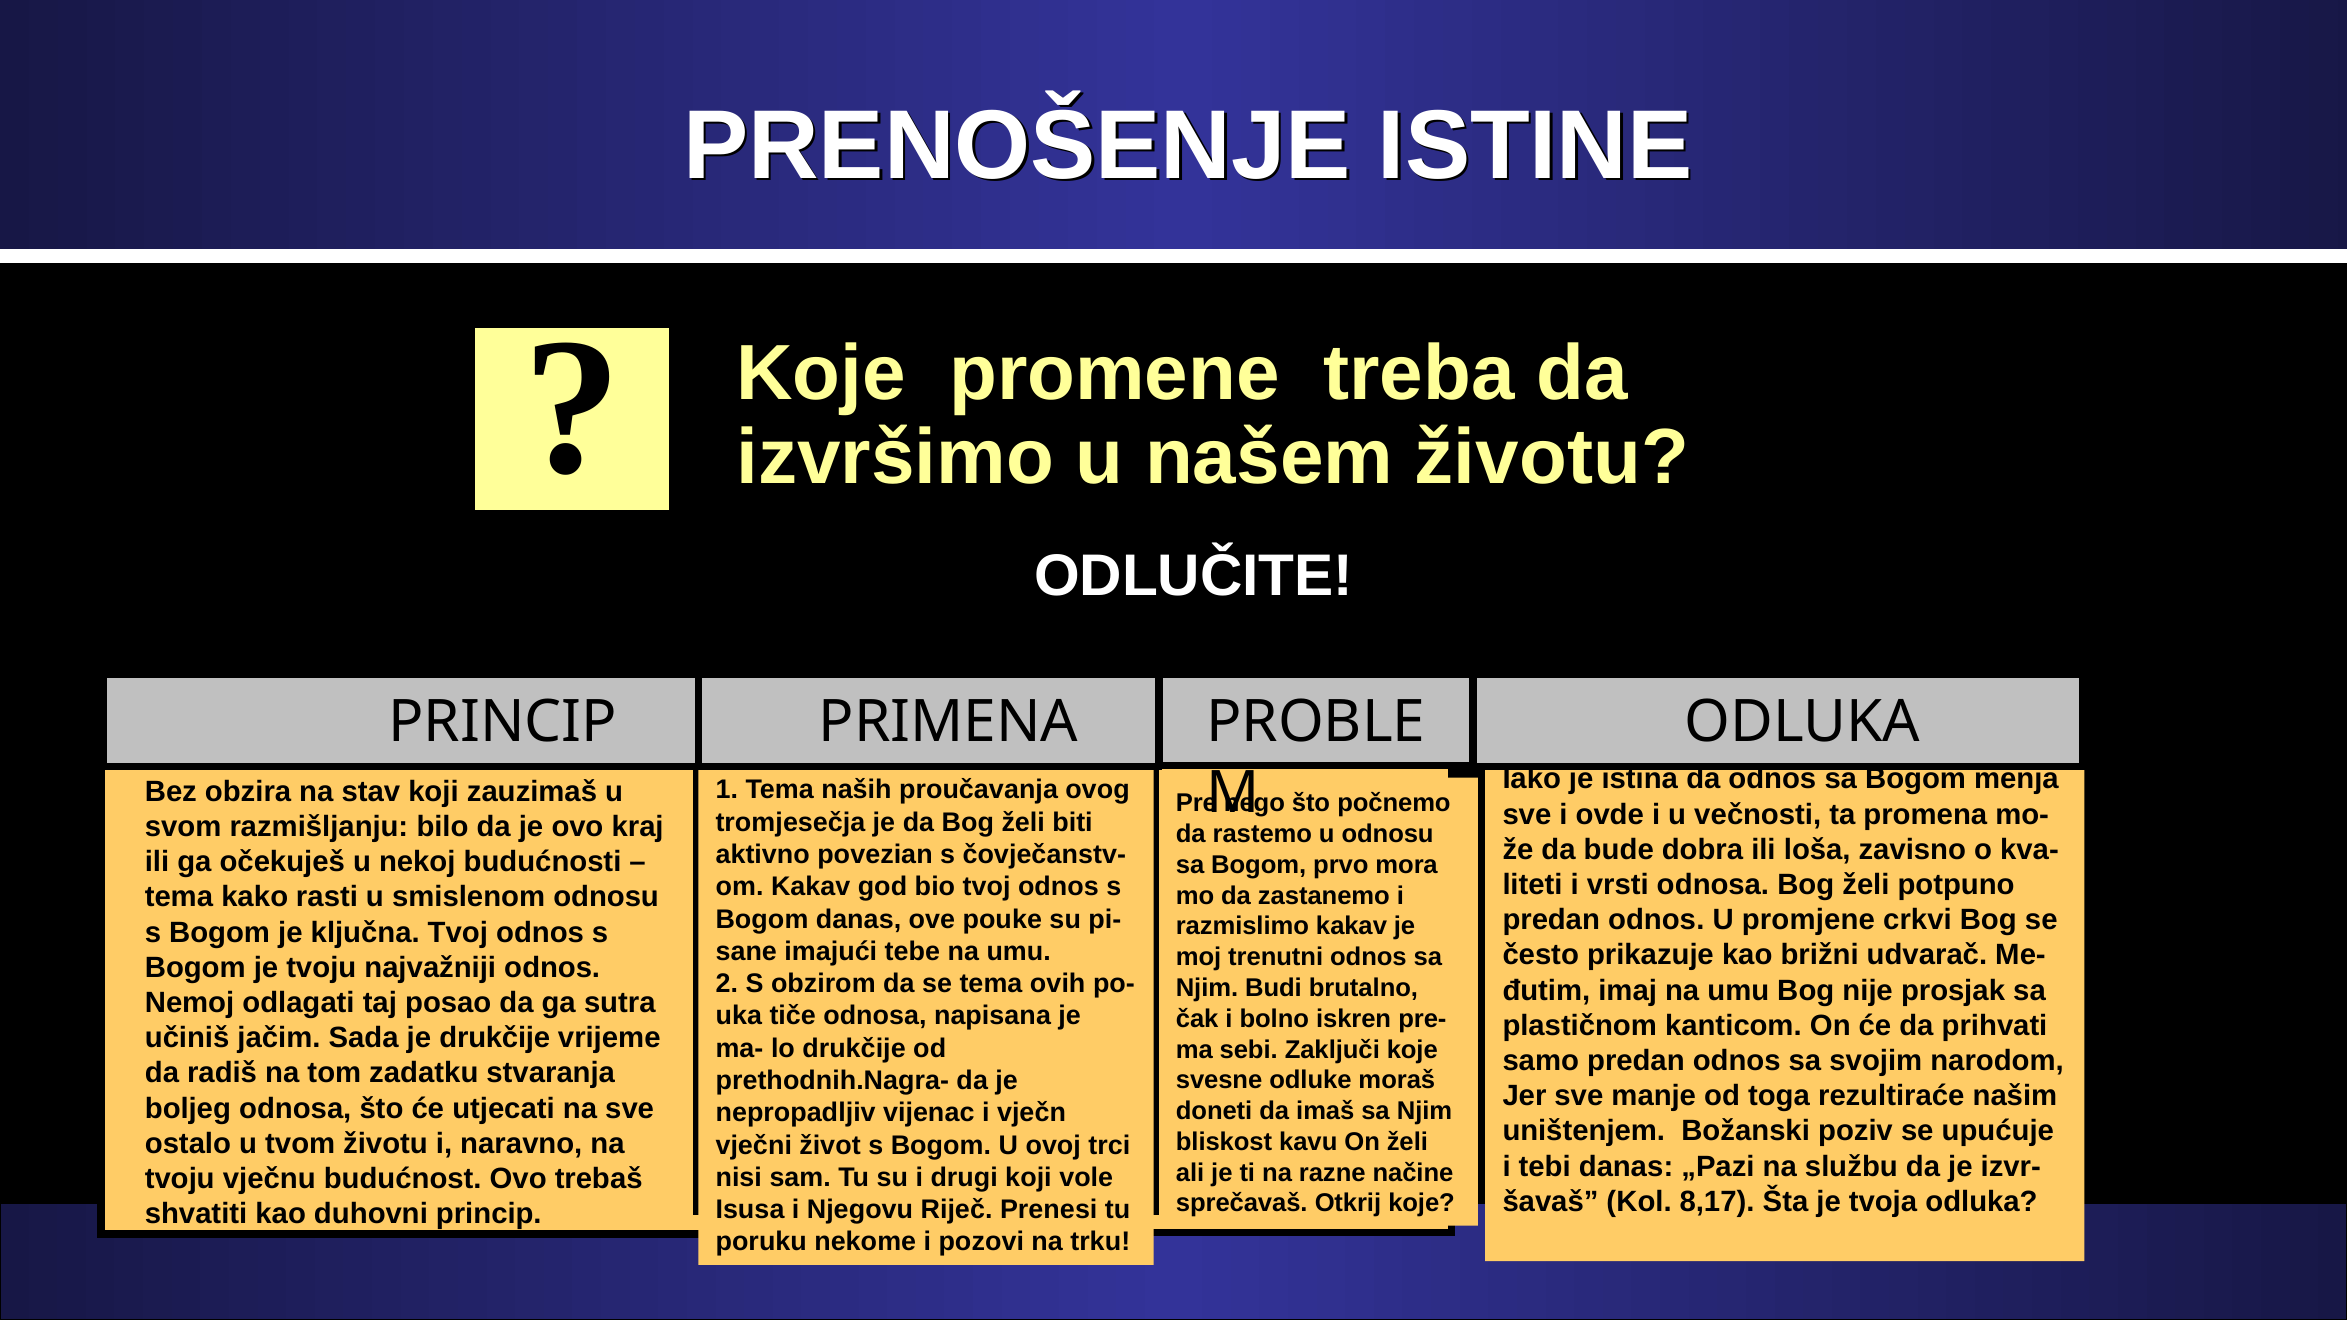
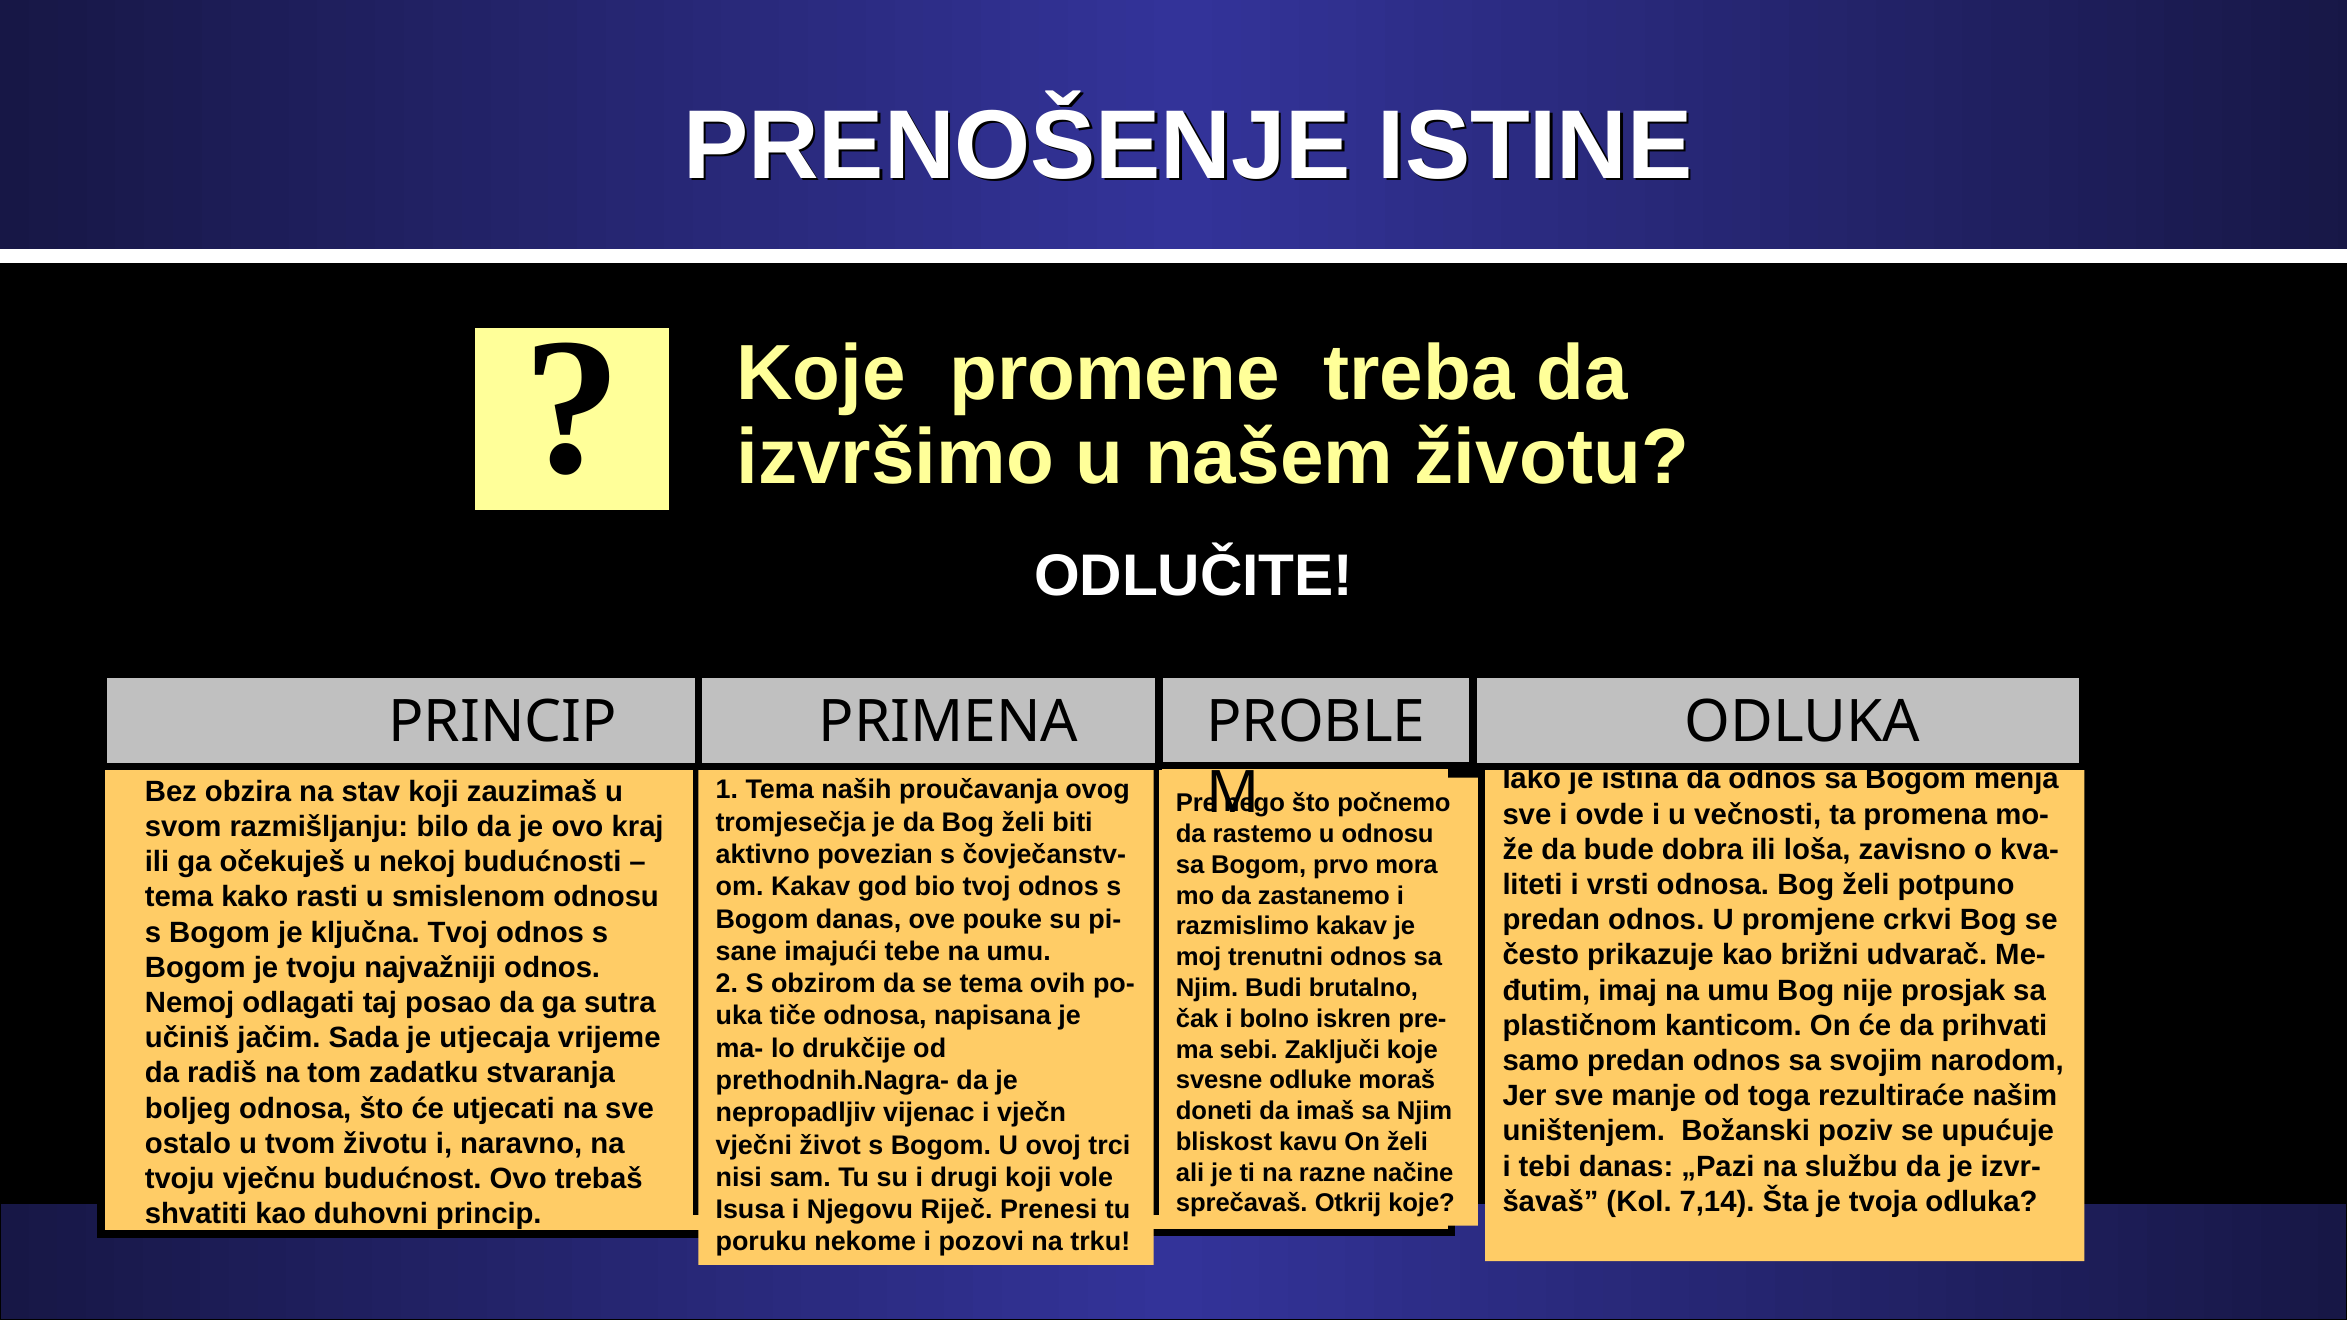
je drukčije: drukčije -> utjecaja (495, 1038)
8,17: 8,17 -> 7,14 (1717, 1202)
